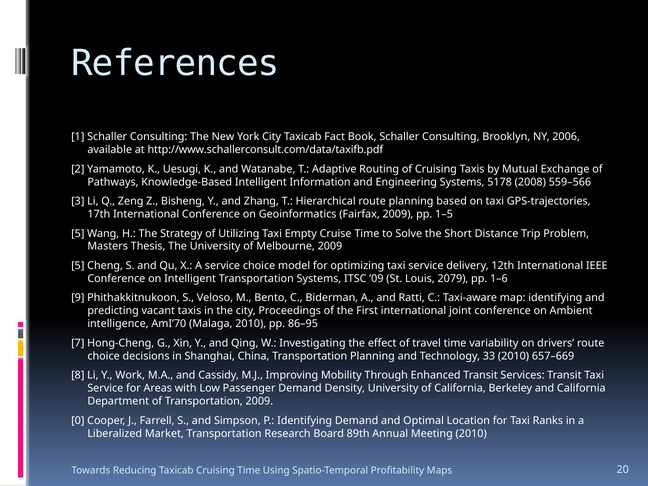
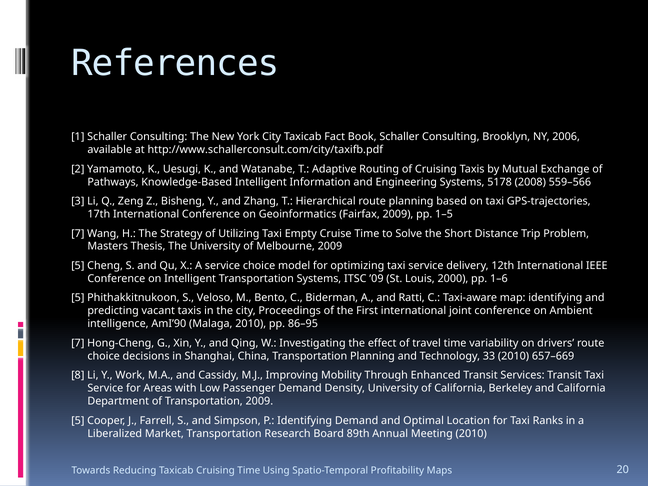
http://www.schallerconsult.com/data/taxifb.pdf: http://www.schallerconsult.com/data/taxifb.pdf -> http://www.schallerconsult.com/city/taxifb.pdf (265, 150)
5: 5 -> 7 (78, 233)
2079: 2079 -> 2000 (453, 279)
9: 9 -> 5 (78, 298)
AmI’70: AmI’70 -> AmI’90 (169, 324)
0: 0 -> 5 (78, 420)
